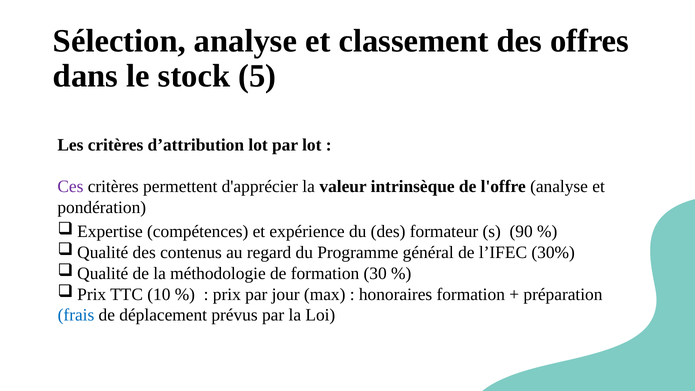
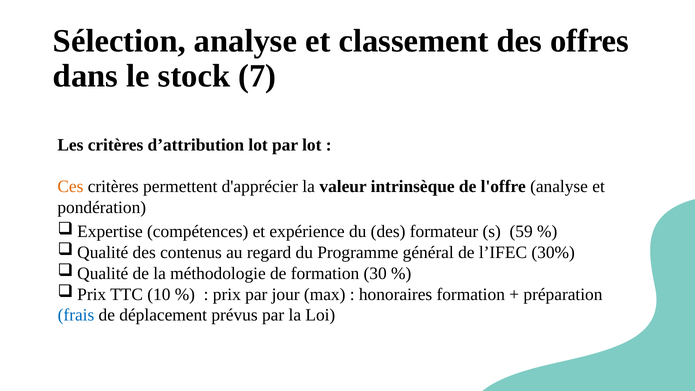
5: 5 -> 7 (257, 76)
Ces colour: purple -> orange (70, 187)
90: 90 -> 59 (521, 232)
